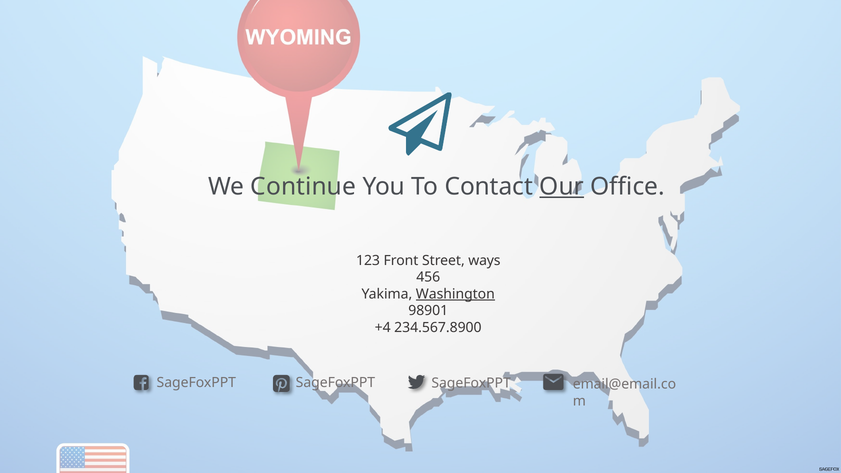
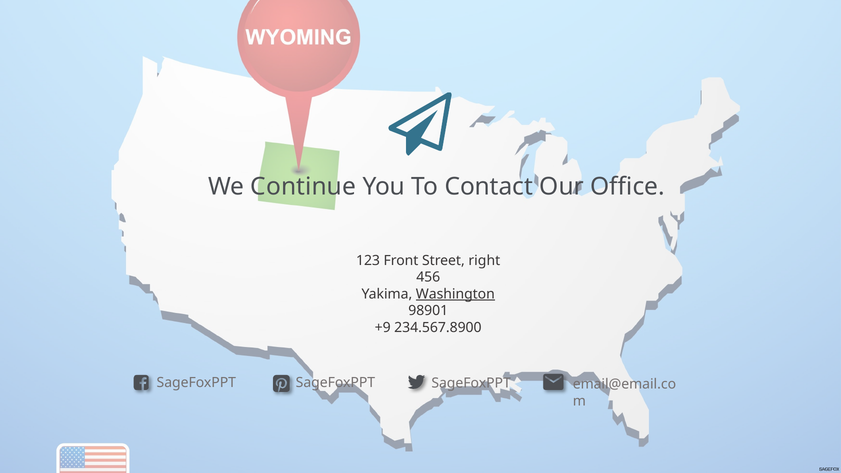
Our underline: present -> none (562, 187)
ways: ways -> right (484, 260)
+4: +4 -> +9 (383, 328)
